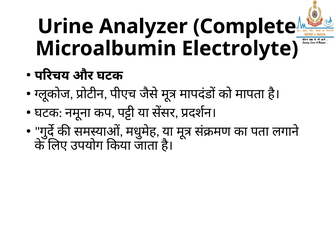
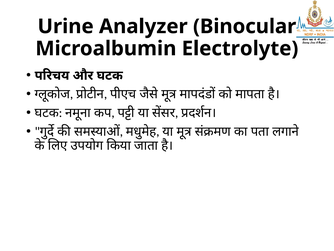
Complete: Complete -> Binocular (245, 26)
